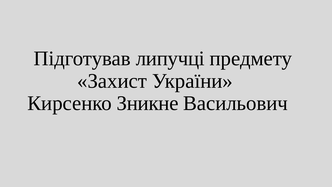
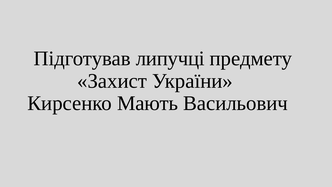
Зникне: Зникне -> Мають (148, 103)
